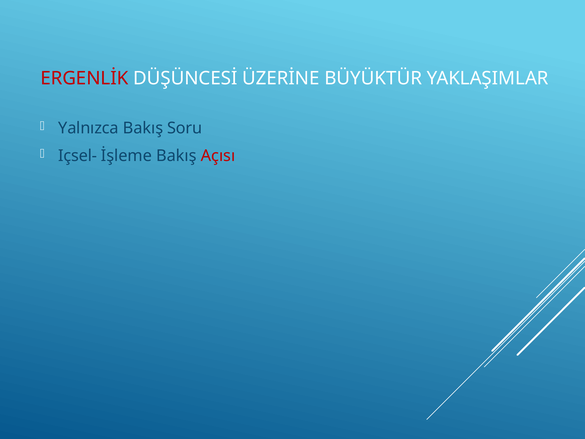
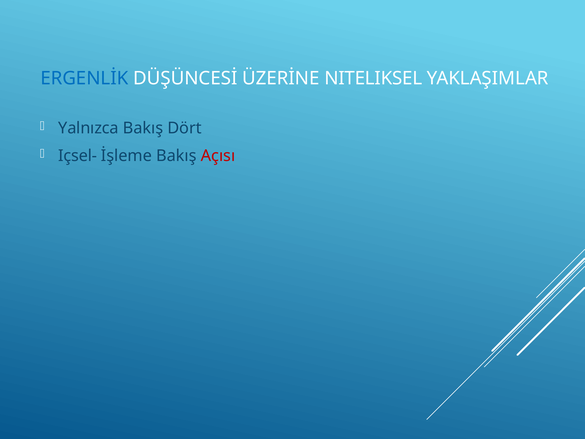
ERGENLİK colour: red -> blue (84, 78)
BÜYÜKTÜR: BÜYÜKTÜR -> NITELIKSEL (373, 78)
Soru: Soru -> Dört (185, 128)
